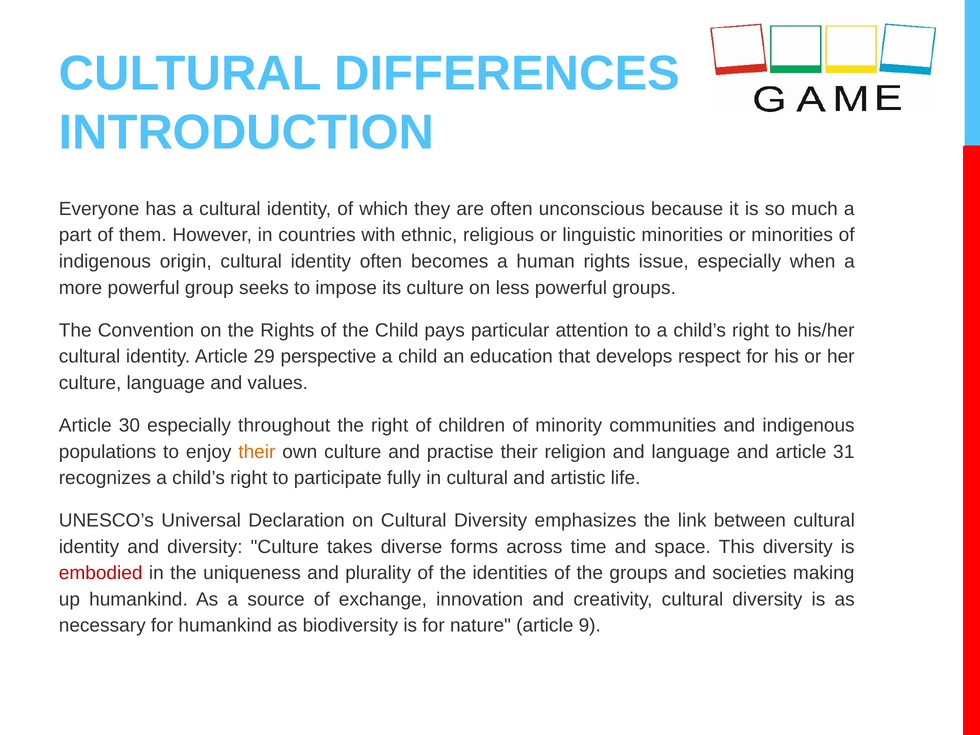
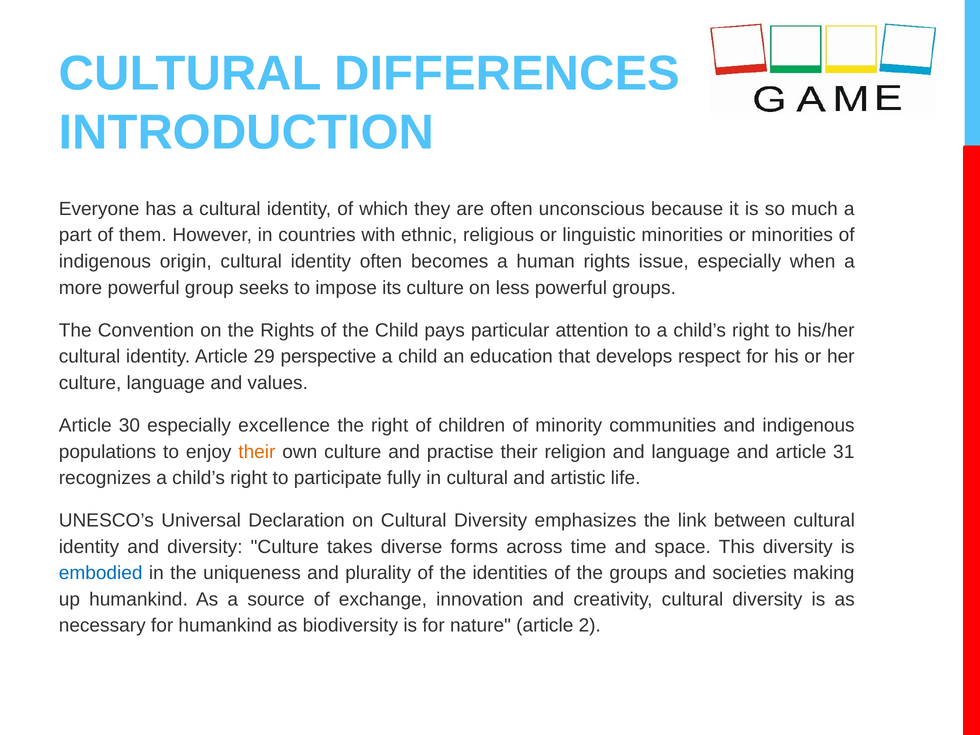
throughout: throughout -> excellence (284, 425)
embodied colour: red -> blue (101, 573)
9: 9 -> 2 (590, 626)
